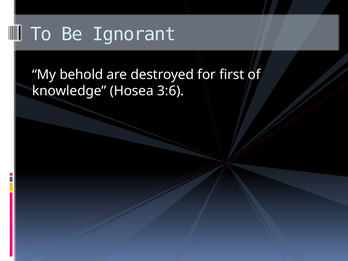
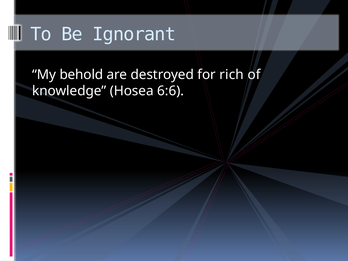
first: first -> rich (232, 75)
3:6: 3:6 -> 6:6 (171, 91)
